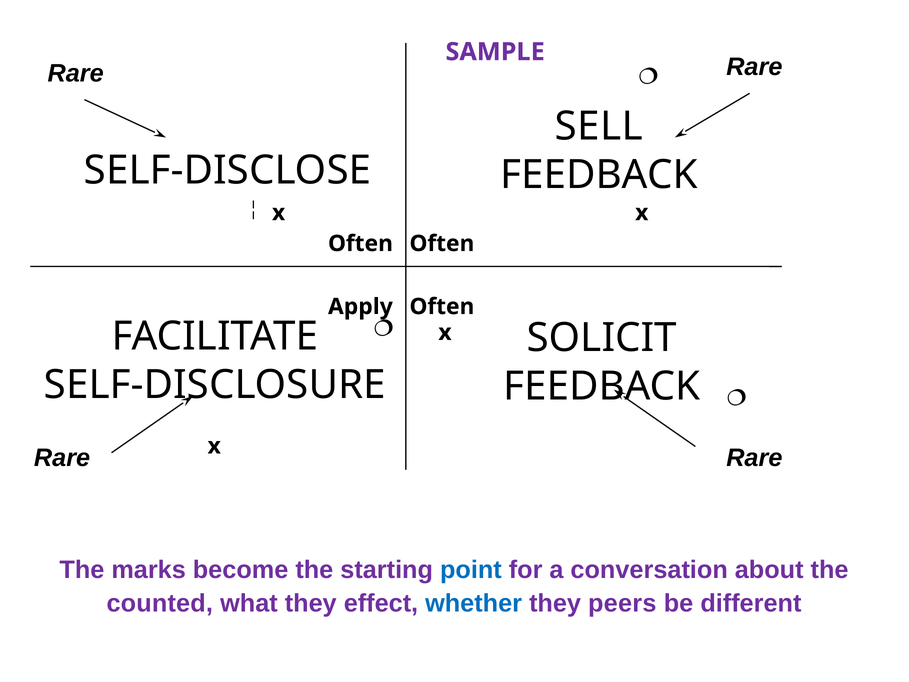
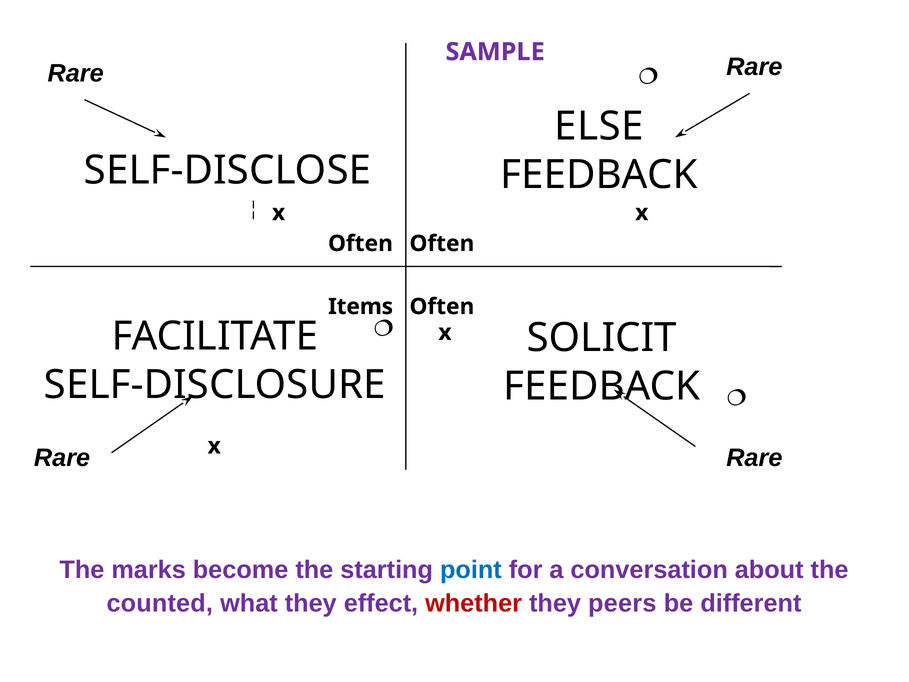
SELL: SELL -> ELSE (599, 126)
Apply: Apply -> Items (361, 306)
whether colour: blue -> red (474, 603)
